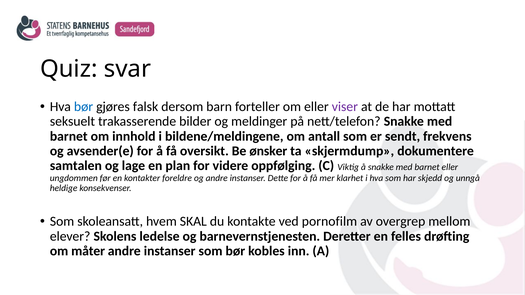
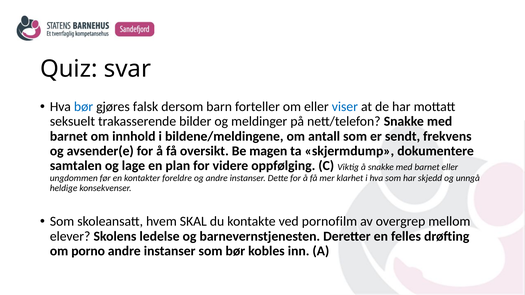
viser colour: purple -> blue (345, 107)
ønsker: ønsker -> magen (268, 151)
måter: måter -> porno (88, 251)
